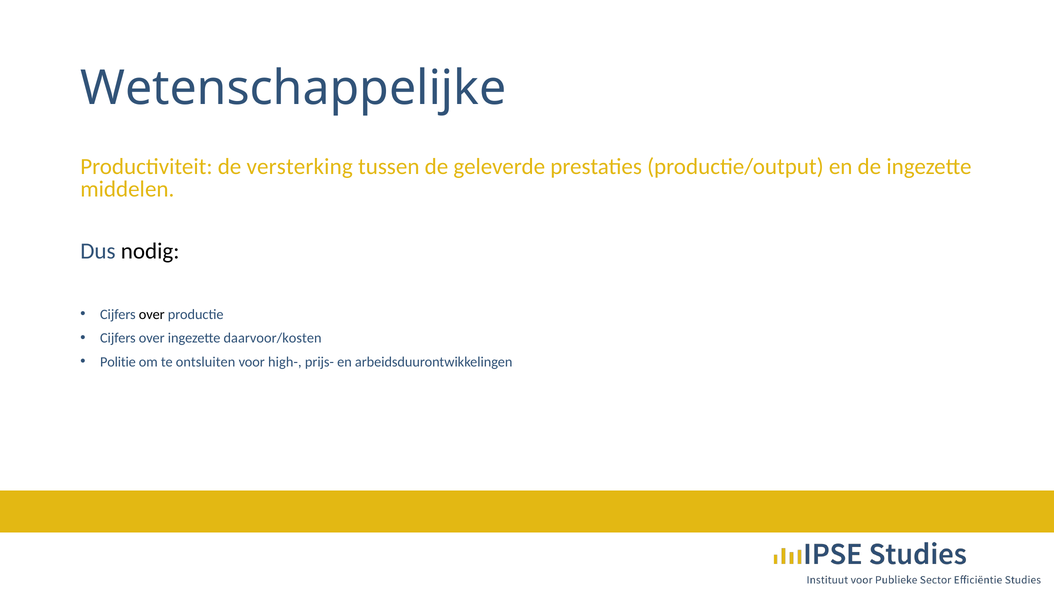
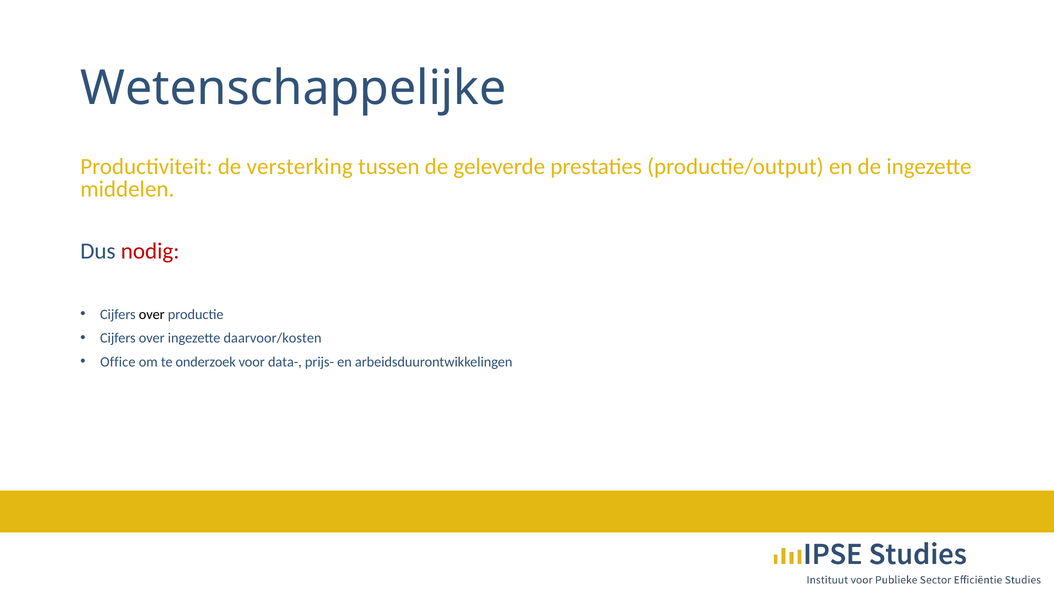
nodig colour: black -> red (150, 251)
Politie: Politie -> Office (118, 362)
ontsluiten: ontsluiten -> onderzoek (206, 362)
high-: high- -> data- (285, 362)
